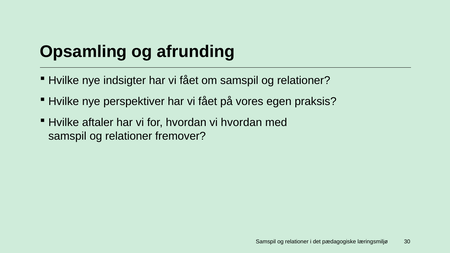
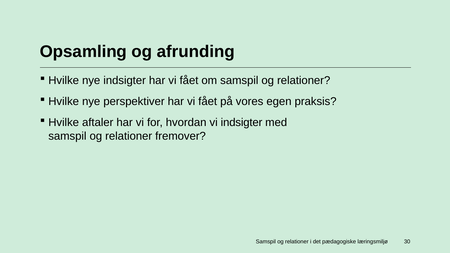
vi hvordan: hvordan -> indsigter (242, 123)
